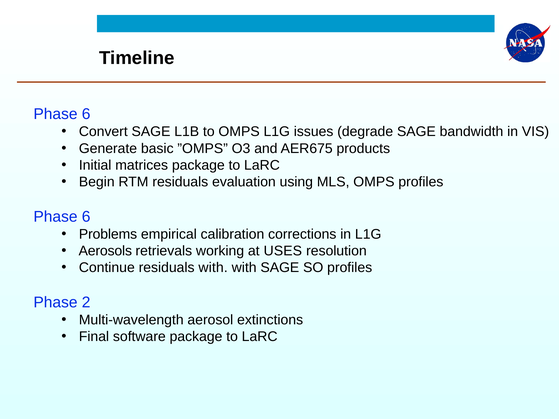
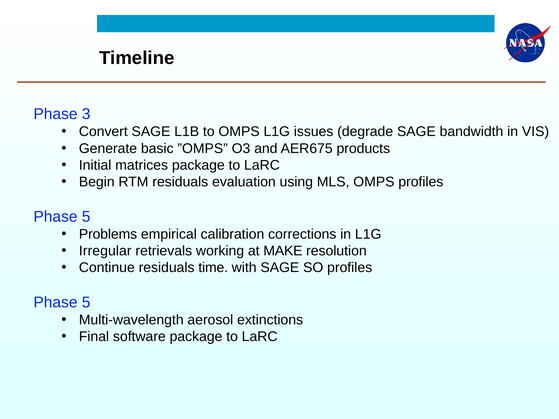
6: 6 -> 3 (86, 114)
6: 6 -> 5 (86, 217)
Aerosols: Aerosols -> Irregular (105, 251)
USES: USES -> MAKE (283, 251)
residuals with: with -> time (213, 268)
2: 2 -> 5 (86, 302)
